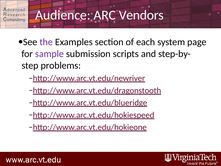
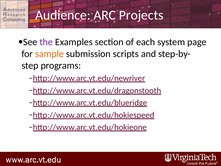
Vendors: Vendors -> Projects (141, 15)
sample colour: purple -> orange (50, 54)
problems: problems -> programs (61, 65)
